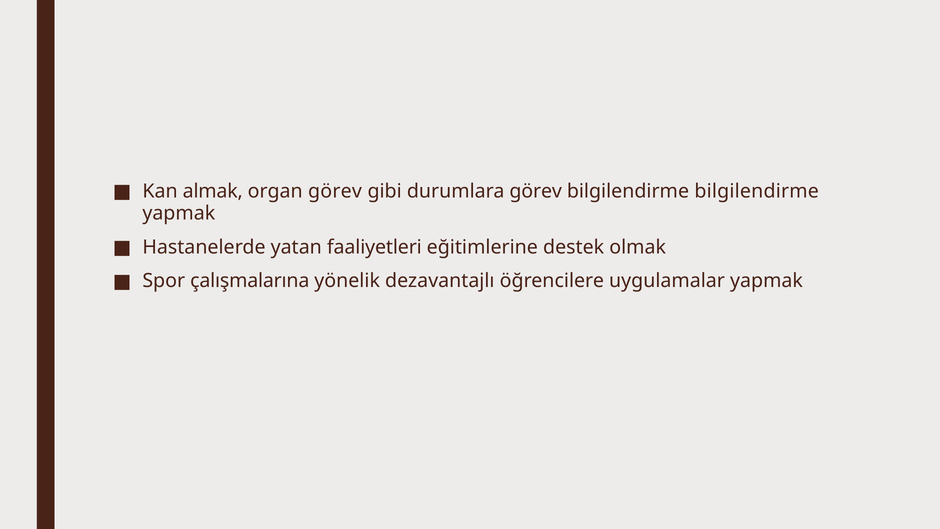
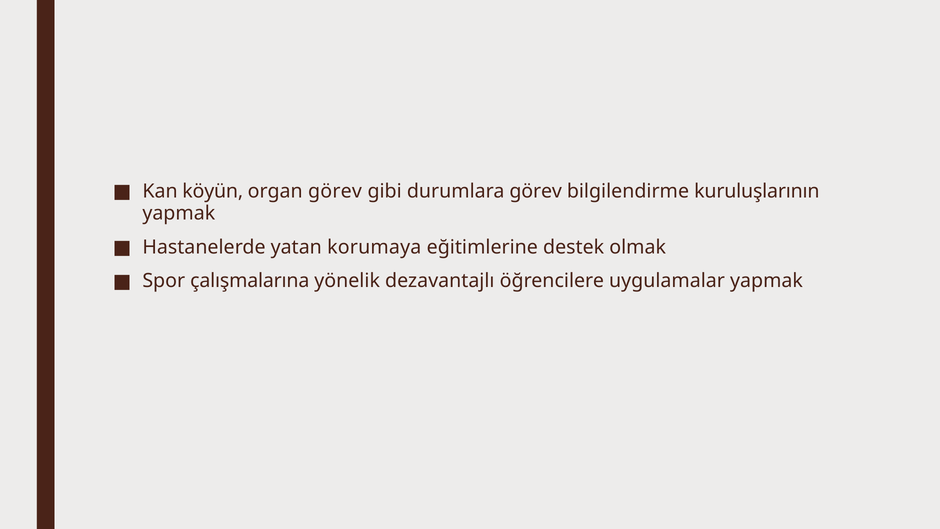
almak: almak -> köyün (213, 191)
bilgilendirme bilgilendirme: bilgilendirme -> kuruluşlarının (757, 191)
faaliyetleri: faaliyetleri -> korumaya (374, 247)
